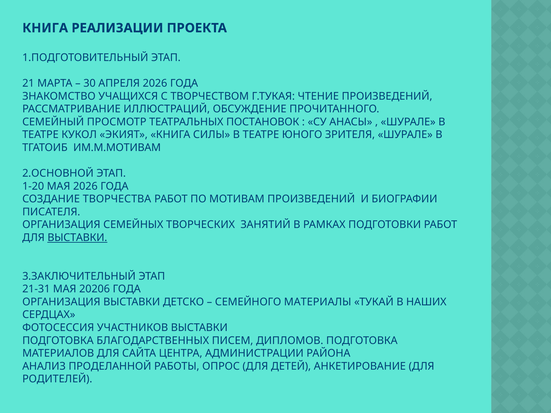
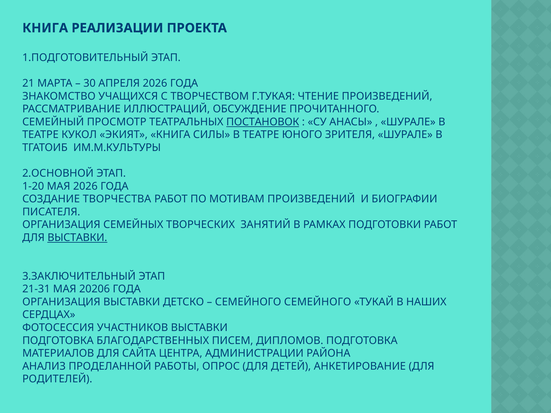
ПОСТАНОВОК underline: none -> present (263, 122)
ИМ.М.МОТИВАМ: ИМ.М.МОТИВАМ -> ИМ.М.КУЛЬТУРЫ (117, 148)
СЕМЕЙНОГО МАТЕРИАЛЫ: МАТЕРИАЛЫ -> СЕМЕЙНОГО (318, 302)
